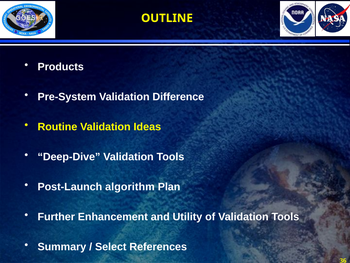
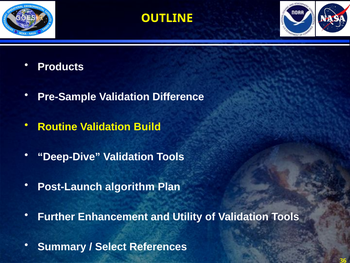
Pre-System: Pre-System -> Pre-Sample (67, 97)
Ideas: Ideas -> Build (147, 127)
